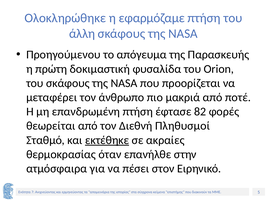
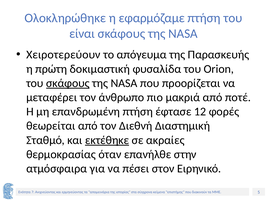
άλλη: άλλη -> είναι (82, 34)
Προηγούμενου: Προηγούμενου -> Χειροτερεύουν (63, 55)
σκάφους underline: none -> present (68, 83)
82: 82 -> 12 (200, 112)
Πληθυσμοί: Πληθυσμοί -> Διαστημική (183, 126)
